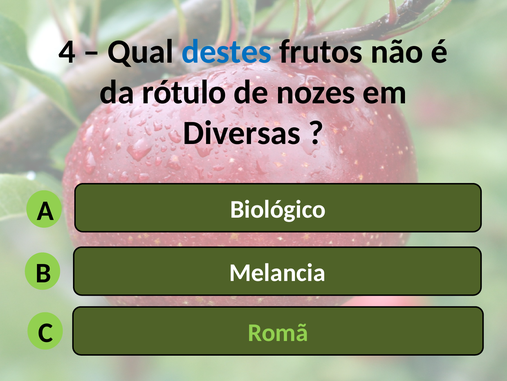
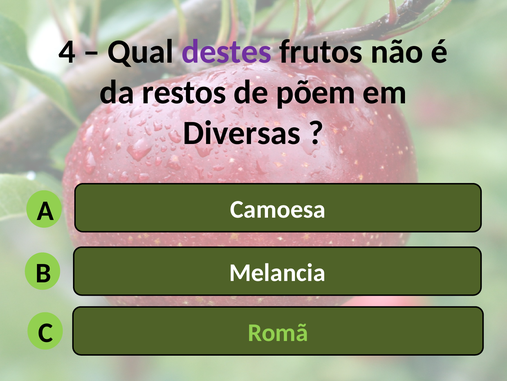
destes colour: blue -> purple (227, 52)
rótulo: rótulo -> restos (184, 92)
nozes: nozes -> põem (316, 92)
Biológico: Biológico -> Camoesa (278, 209)
